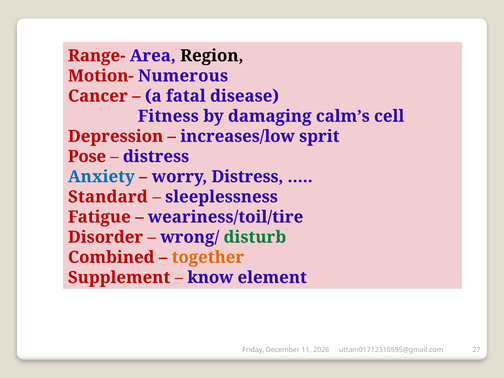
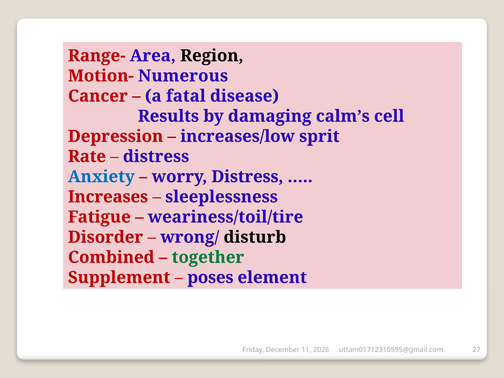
Fitness: Fitness -> Results (168, 116)
Pose: Pose -> Rate (87, 157)
Standard: Standard -> Increases (108, 197)
disturb colour: green -> black (255, 237)
together colour: orange -> green (208, 257)
know: know -> poses (210, 277)
